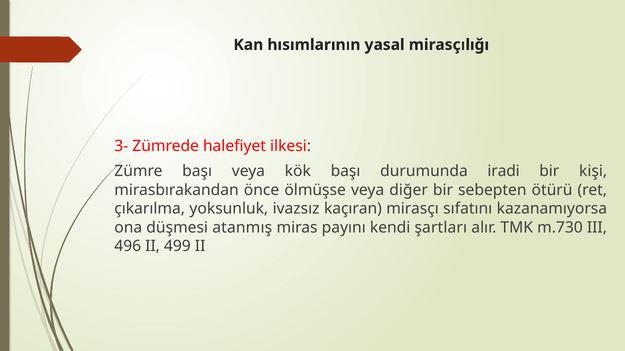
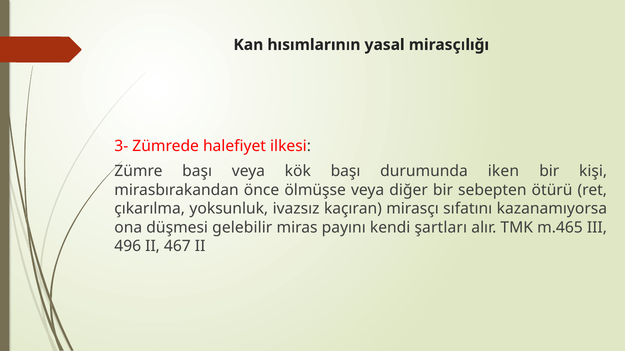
iradi: iradi -> iken (503, 172)
atanmış: atanmış -> gelebilir (242, 228)
m.730: m.730 -> m.465 (560, 228)
499: 499 -> 467 (177, 247)
